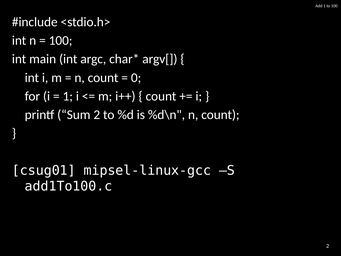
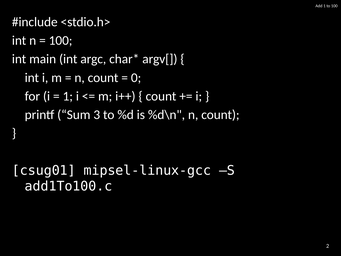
Sum 2: 2 -> 3 (97, 115)
